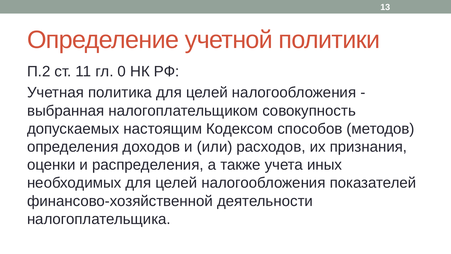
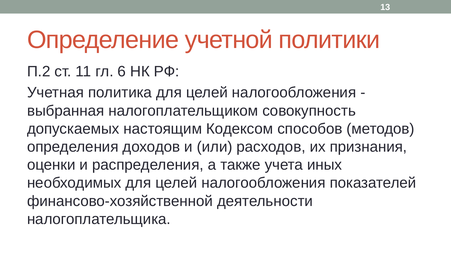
0: 0 -> 6 (122, 72)
